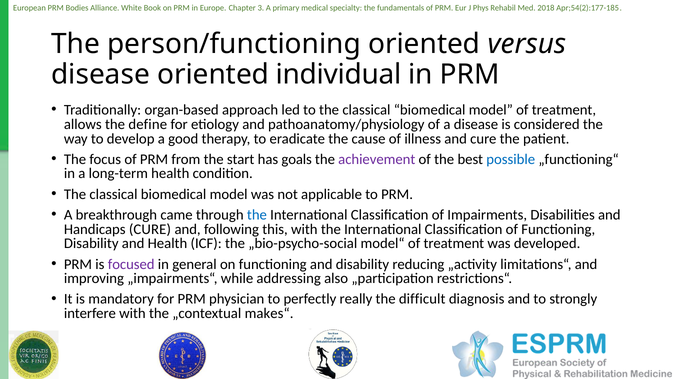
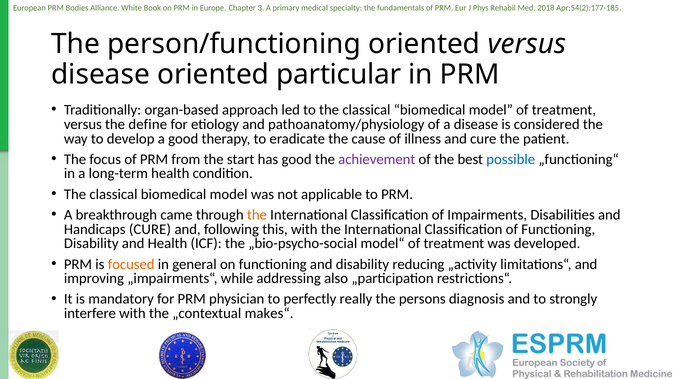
individual: individual -> particular (339, 74)
allows: allows -> versus (83, 124)
has goals: goals -> good (297, 159)
the colour: blue -> orange (257, 215)
focused colour: purple -> orange (131, 264)
difficult: difficult -> persons (422, 299)
